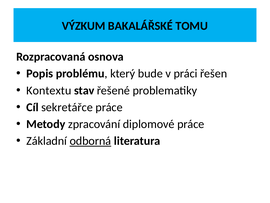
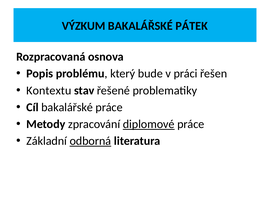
TOMU: TOMU -> PÁTEK (192, 26)
Cíl sekretářce: sekretářce -> bakalářské (67, 107)
diplomové underline: none -> present (149, 124)
